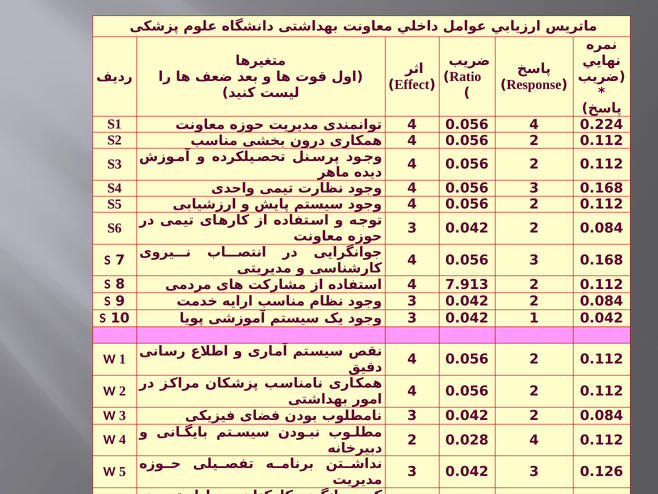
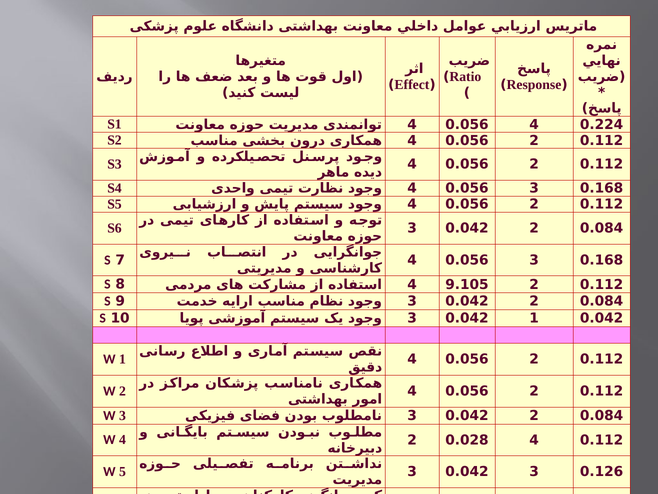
7.913: 7.913 -> 9.105 (467, 284)
